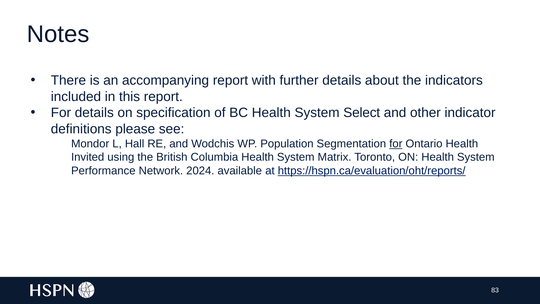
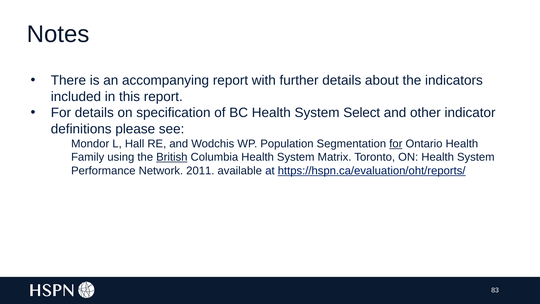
Invited: Invited -> Family (88, 157)
British underline: none -> present (172, 157)
2024: 2024 -> 2011 (200, 171)
